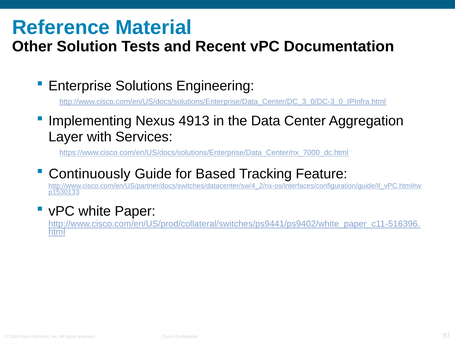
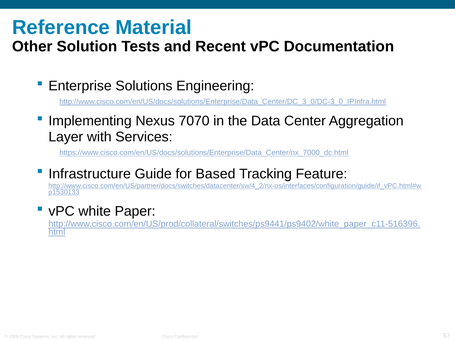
4913: 4913 -> 7070 (194, 121)
Continuously: Continuously -> Infrastructure (90, 174)
